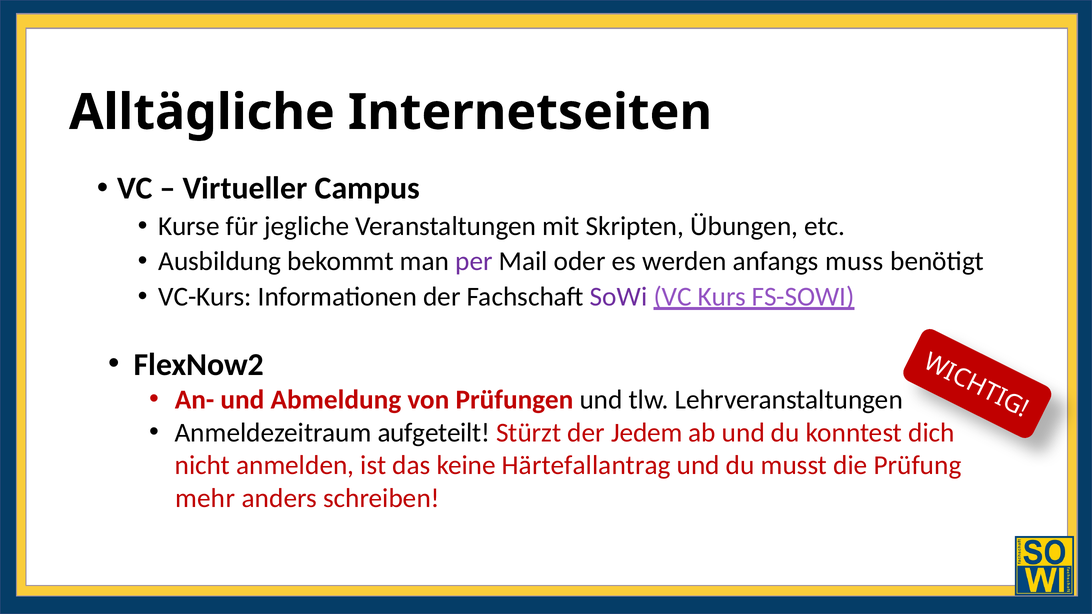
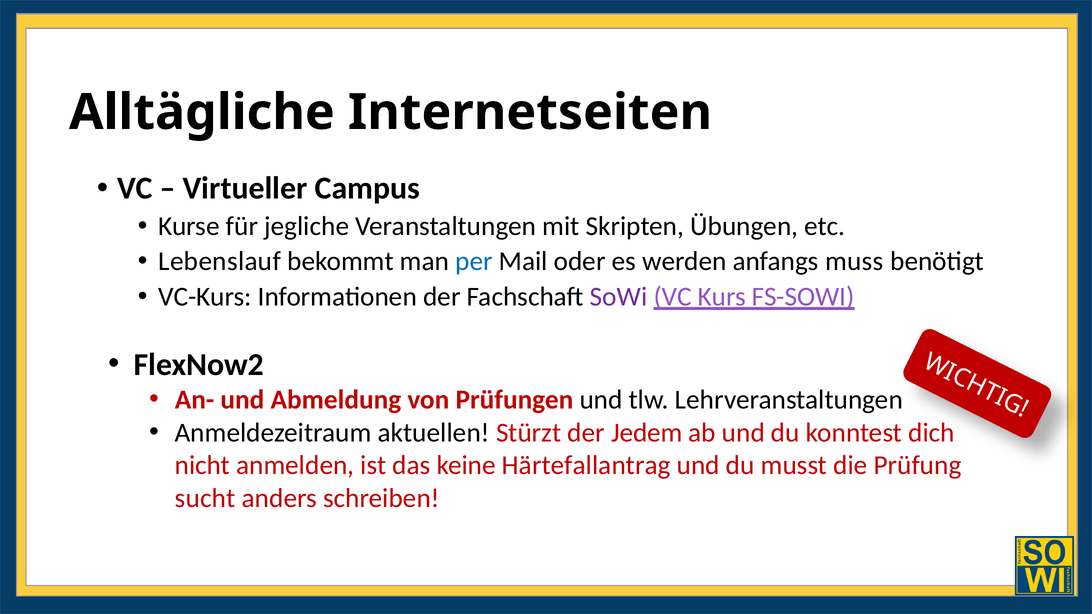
Ausbildung: Ausbildung -> Lebenslauf (220, 261)
per colour: purple -> blue (474, 261)
aufgeteilt: aufgeteilt -> aktuellen (434, 433)
mehr: mehr -> sucht (205, 498)
